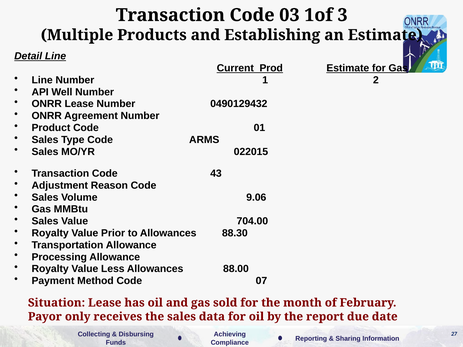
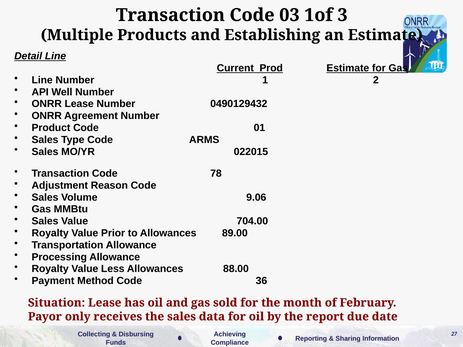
43: 43 -> 78 (216, 174)
88.30: 88.30 -> 89.00 (235, 233)
07: 07 -> 36 (261, 281)
